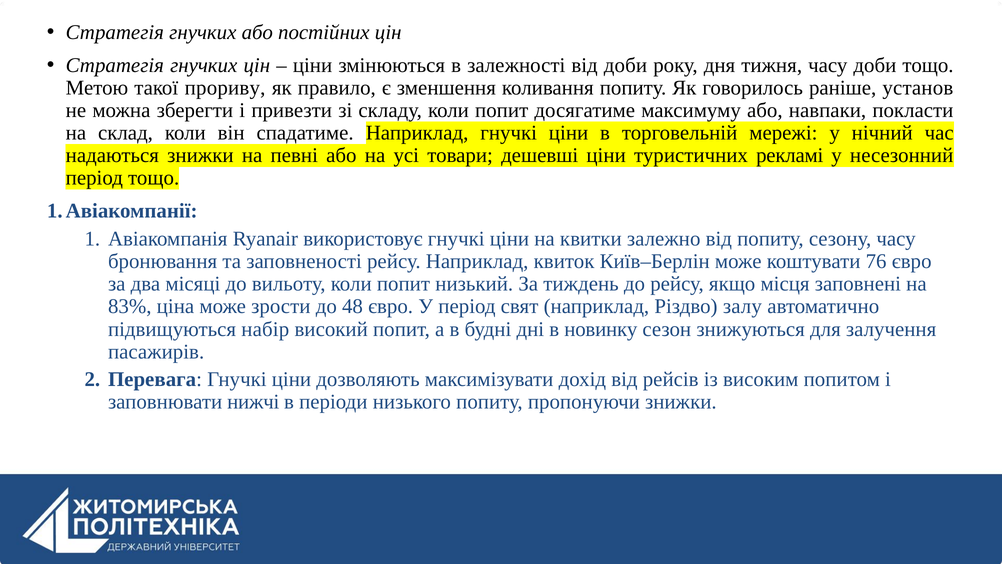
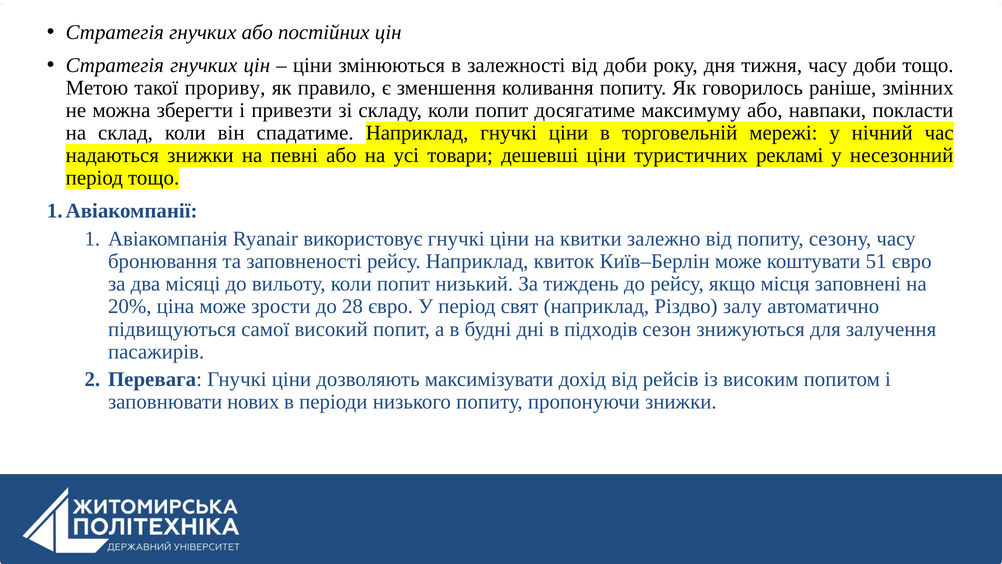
установ: установ -> змінних (918, 88)
76: 76 -> 51 (876, 261)
83%: 83% -> 20% (130, 306)
48: 48 -> 28 (352, 306)
набір: набір -> самої (265, 329)
новинку: новинку -> підходів (601, 329)
нижчі: нижчі -> нових (253, 402)
